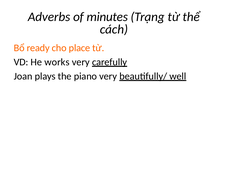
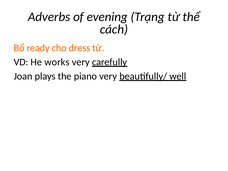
minutes: minutes -> evening (107, 17)
place: place -> dress (79, 48)
